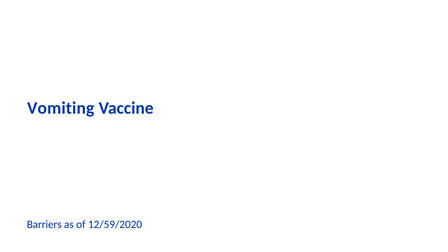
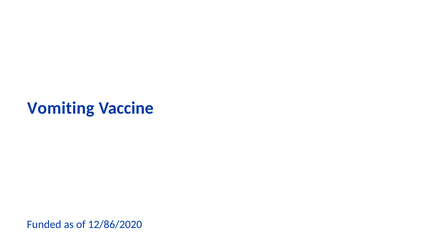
Barriers: Barriers -> Funded (44, 225)
12/59/2020: 12/59/2020 -> 12/86/2020 (115, 225)
